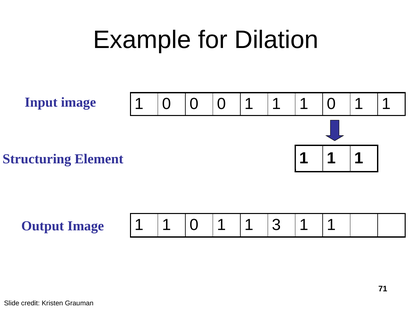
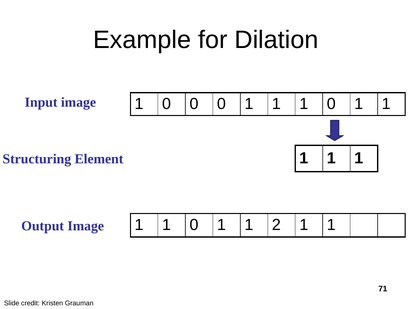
3: 3 -> 2 (276, 225)
